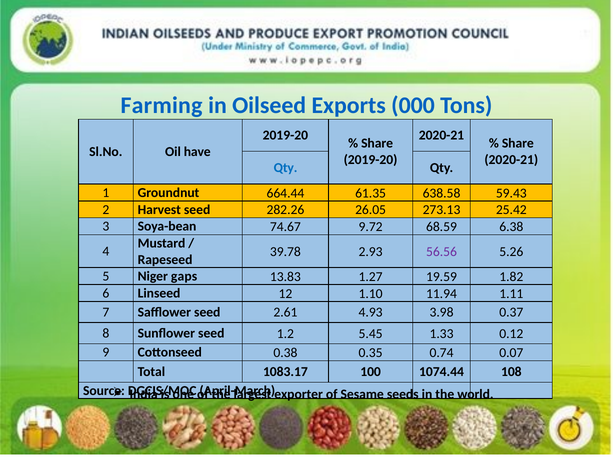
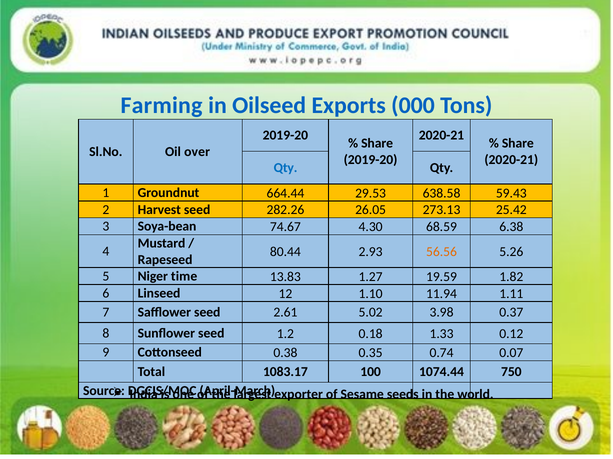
have: have -> over (197, 152)
61.35: 61.35 -> 29.53 (371, 193)
9.72: 9.72 -> 4.30 (371, 227)
39.78: 39.78 -> 80.44 (285, 252)
56.56 colour: purple -> orange (441, 252)
gaps: gaps -> time (184, 277)
4.93: 4.93 -> 5.02 (371, 313)
5.45: 5.45 -> 0.18 (371, 334)
108: 108 -> 750 (511, 373)
